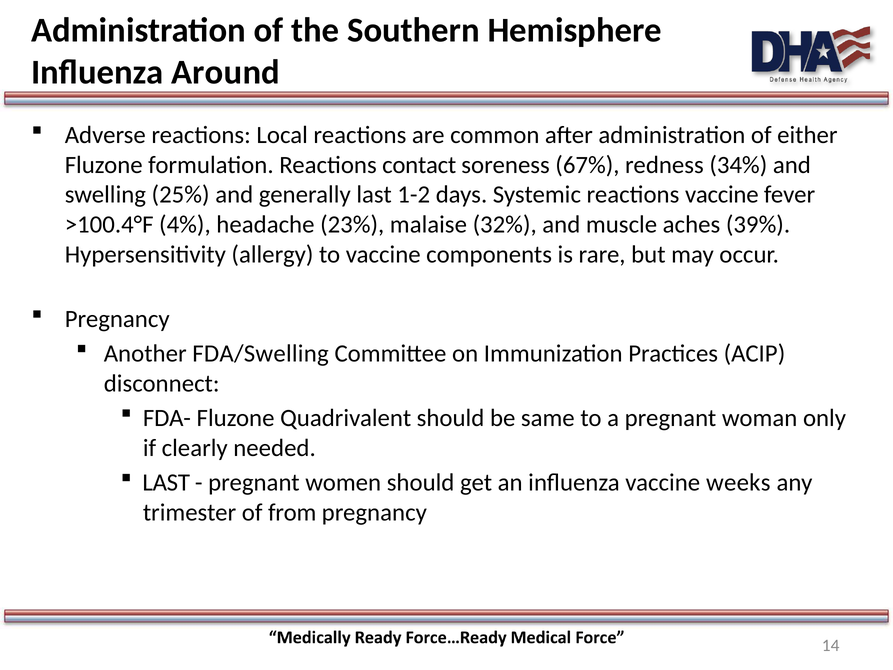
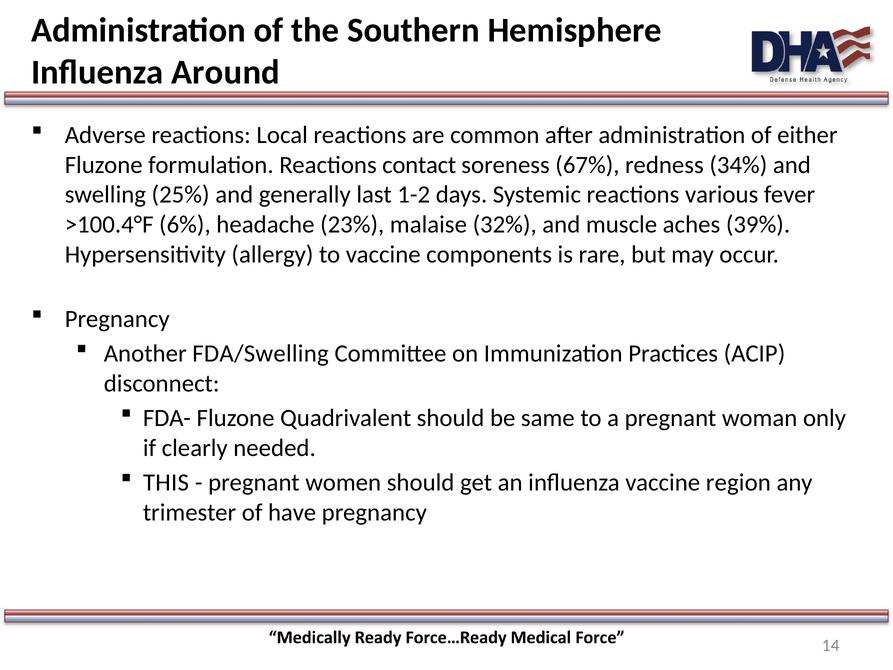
reactions vaccine: vaccine -> various (722, 195)
4%: 4% -> 6% (185, 224)
LAST: LAST -> THIS (166, 483)
weeks: weeks -> region (738, 483)
from: from -> have (292, 512)
